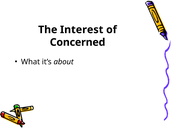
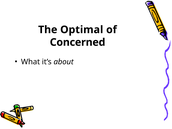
Interest: Interest -> Optimal (82, 30)
